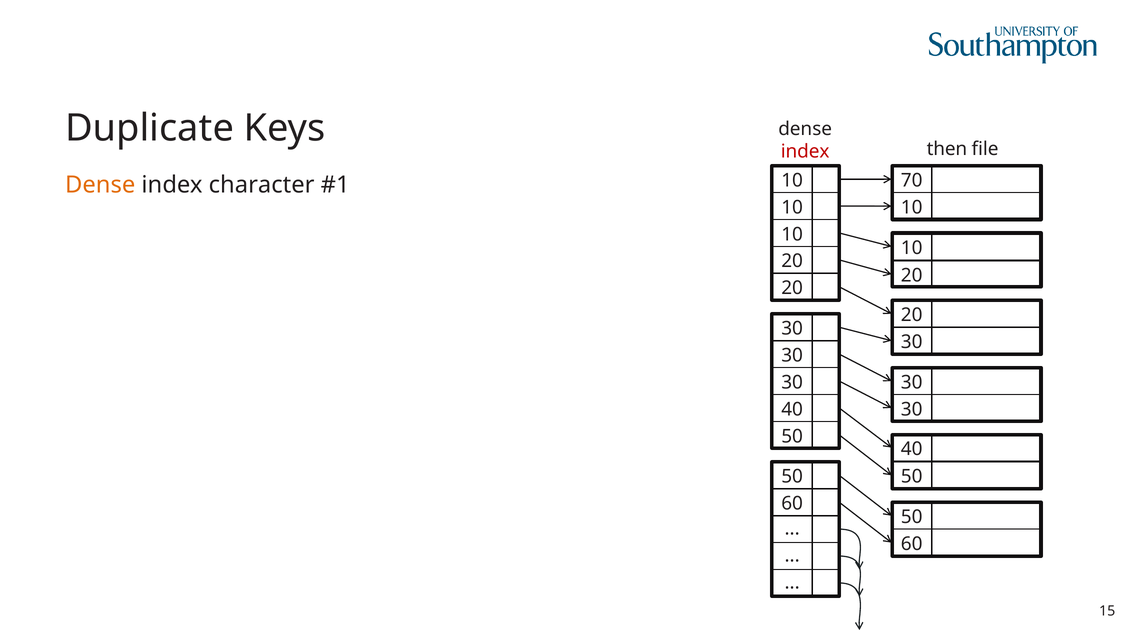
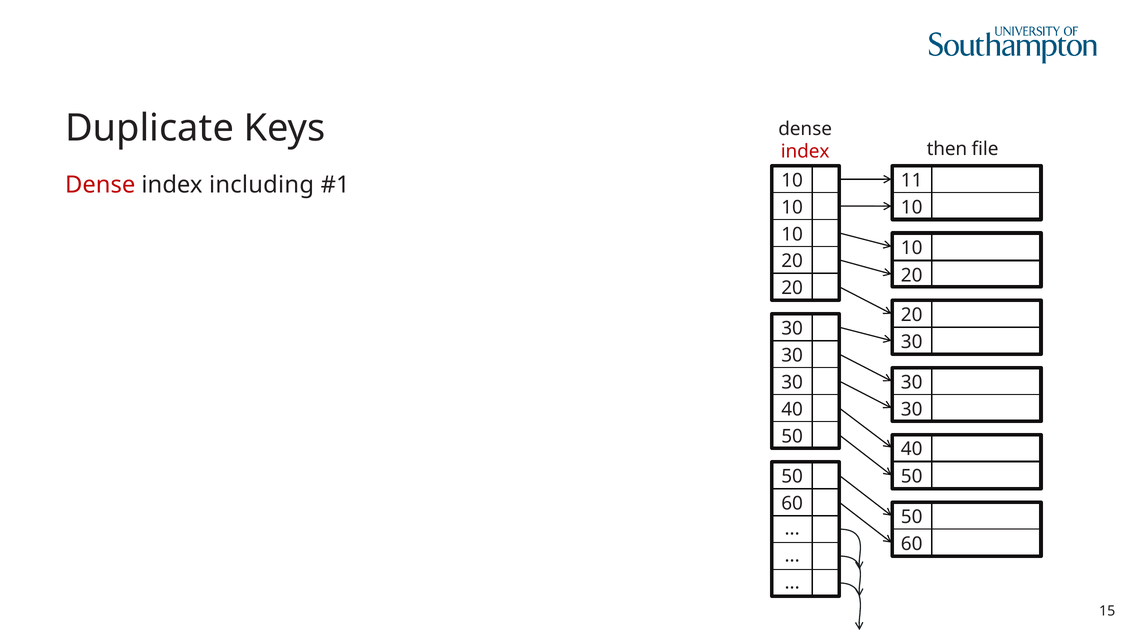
Dense colour: orange -> red (100, 185)
character: character -> including (262, 185)
70: 70 -> 11 (912, 181)
